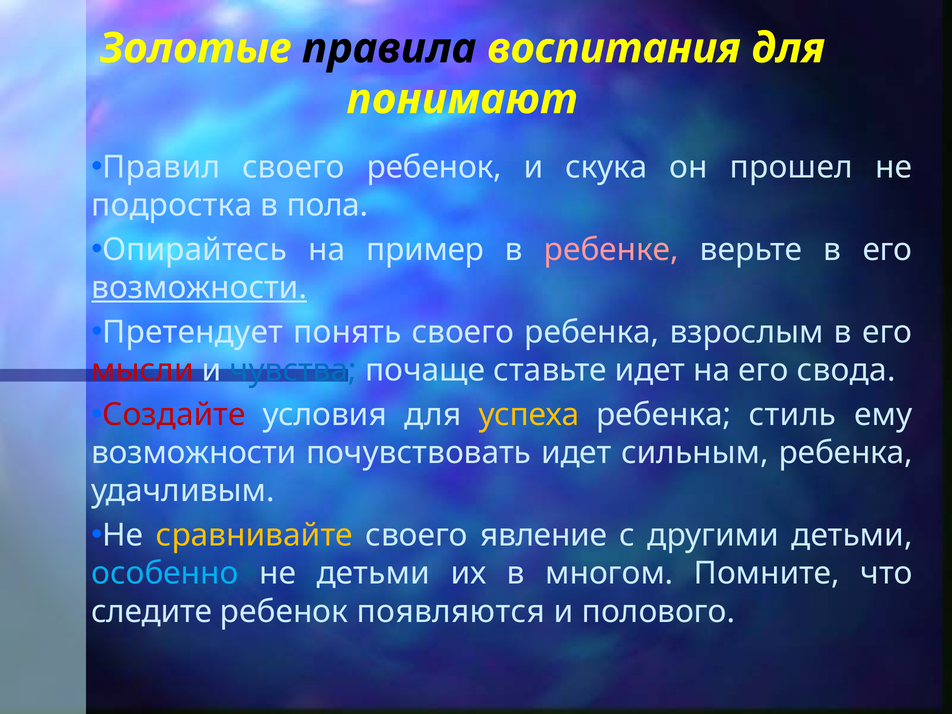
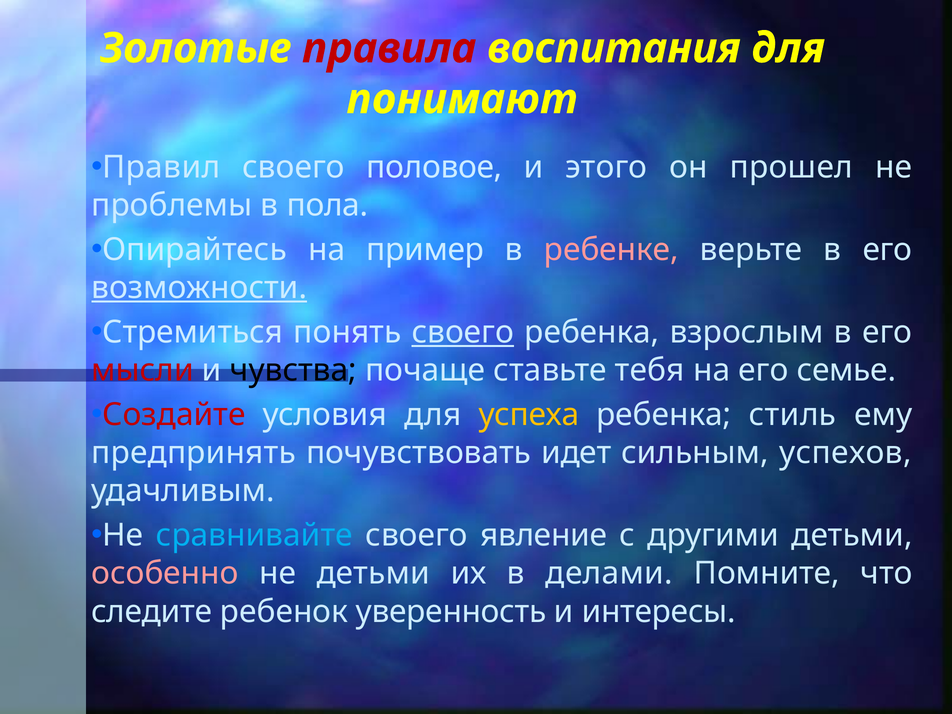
правила colour: black -> red (389, 48)
своего ребенок: ребенок -> половое (434, 167)
скука: скука -> этого (606, 167)
подростка: подростка -> проблемы (172, 205)
Претендует: Претендует -> Стремиться (193, 332)
своего underline: none -> present (463, 332)
чувства colour: blue -> black (293, 370)
ставьте идет: идет -> тебя (650, 370)
свода: свода -> семье (846, 370)
возможности: возможности -> предпринять (194, 453)
сильным ребенка: ребенка -> успехов (845, 453)
сравнивайте colour: yellow -> light blue (254, 535)
особенно colour: light blue -> pink (165, 573)
многом: многом -> делами (609, 573)
появляются: появляются -> уверенность (451, 612)
полового: полового -> интересы (659, 612)
